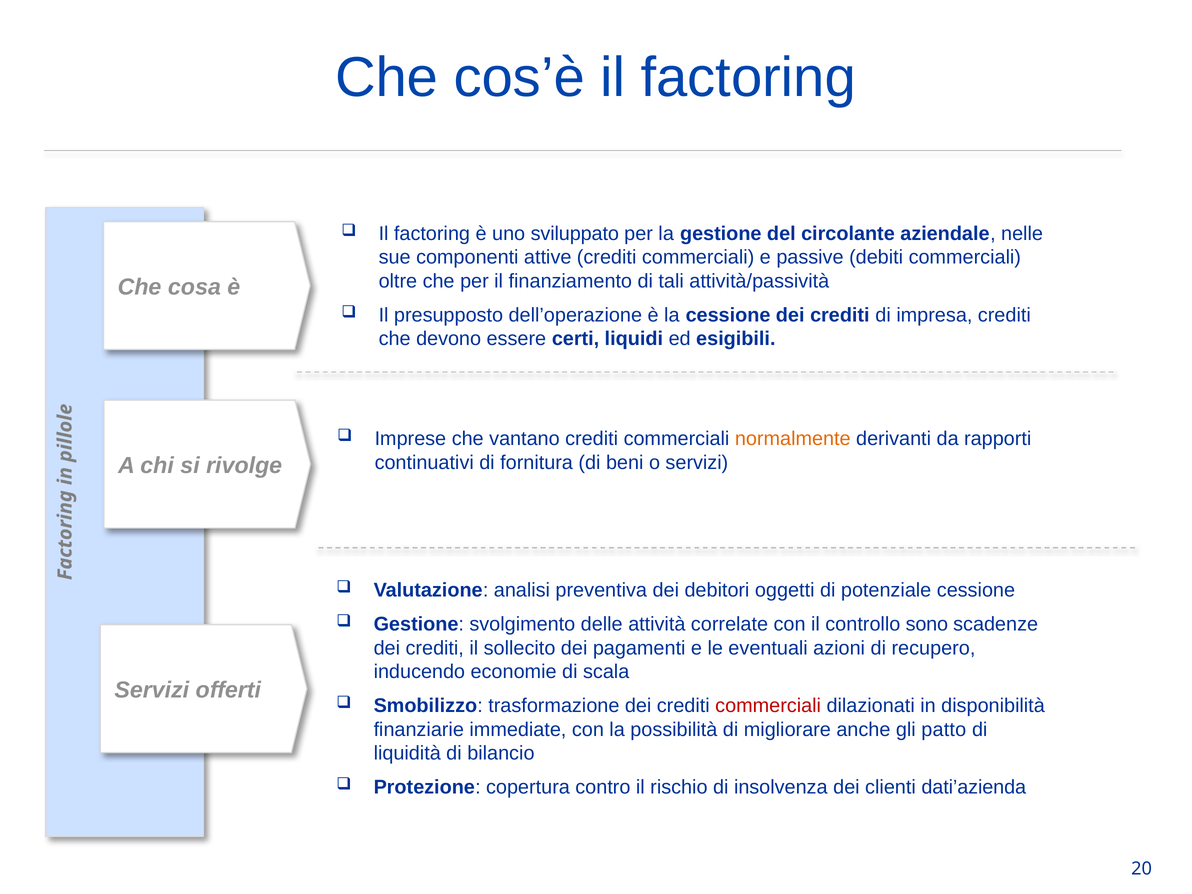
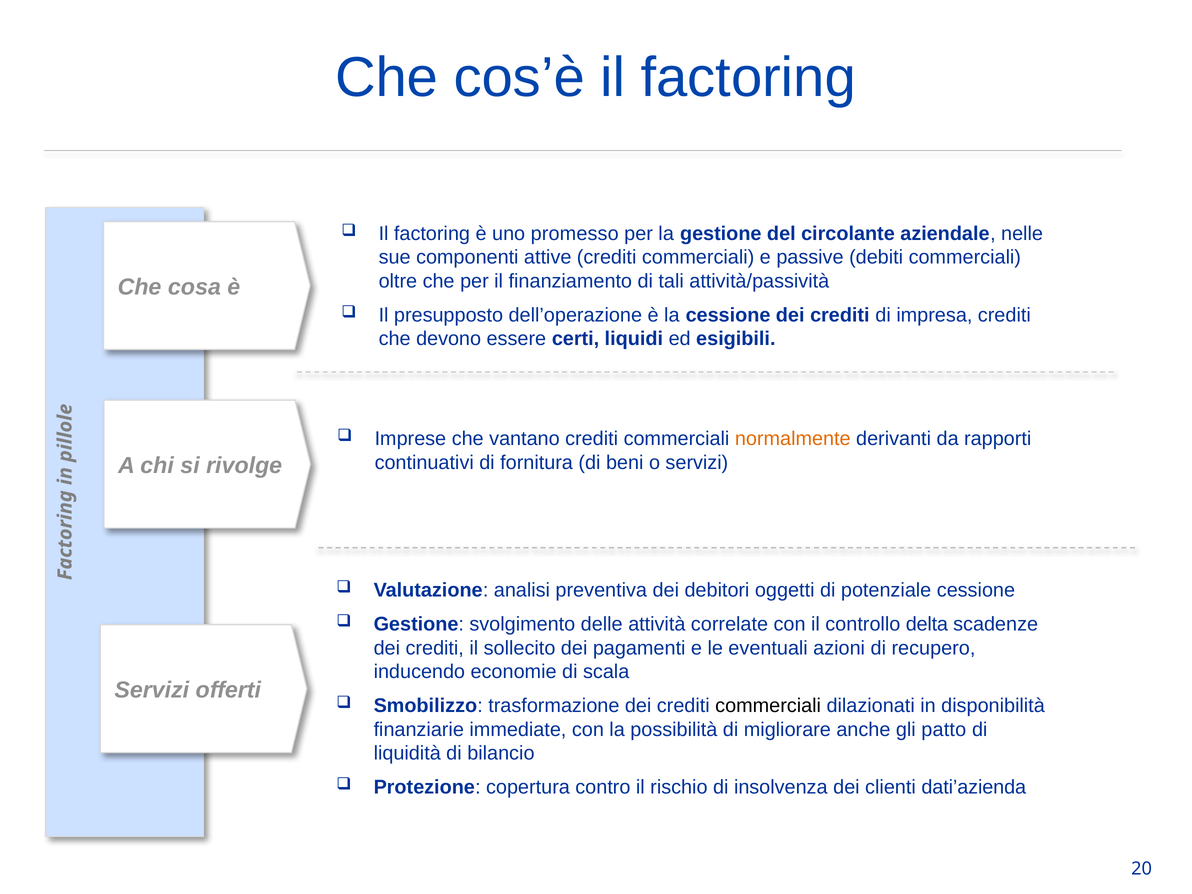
sviluppato: sviluppato -> promesso (575, 234)
sono: sono -> delta (927, 624)
commerciali colour: red -> black (768, 706)
